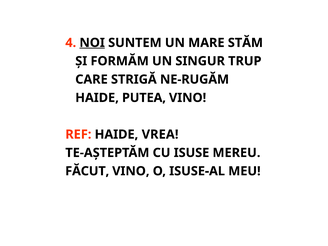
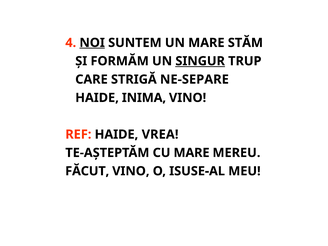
SINGUR underline: none -> present (200, 61)
NE-RUGĂM: NE-RUGĂM -> NE-SEPARE (194, 79)
PUTEA: PUTEA -> INIMA (144, 98)
CU ISUSE: ISUSE -> MARE (192, 153)
